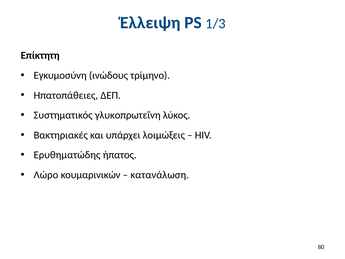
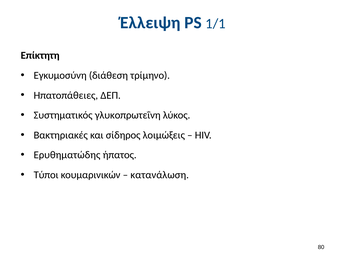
1/3: 1/3 -> 1/1 (216, 24)
ινώδους: ινώδους -> διάθεση (108, 75)
υπάρχει: υπάρχει -> σίδηρος (123, 135)
Λώρο: Λώρο -> Τύποι (46, 175)
